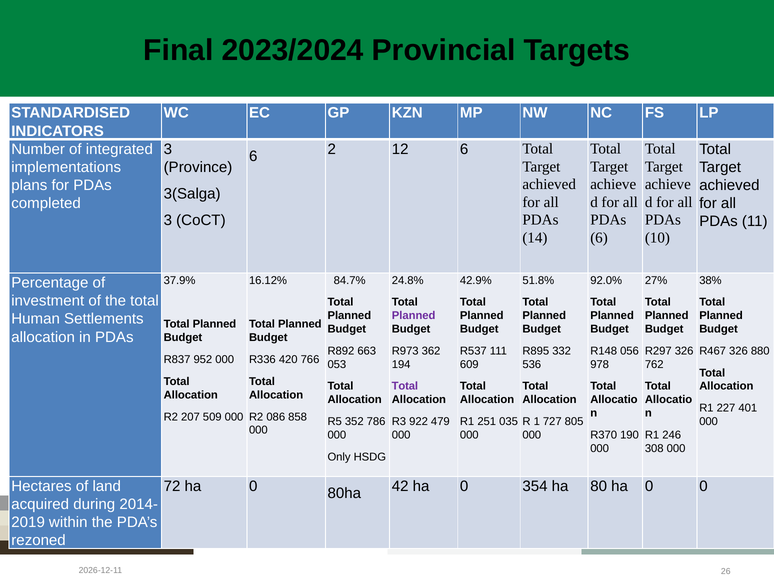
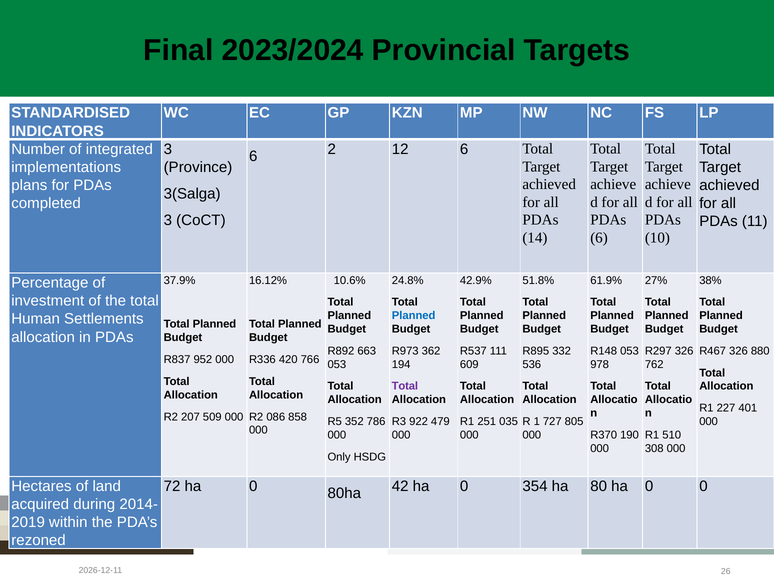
84.7%: 84.7% -> 10.6% (350, 281)
92.0%: 92.0% -> 61.9% (606, 281)
Planned colour: purple -> blue (414, 316)
R148 056: 056 -> 053 (630, 351)
246: 246 -> 510 (672, 435)
